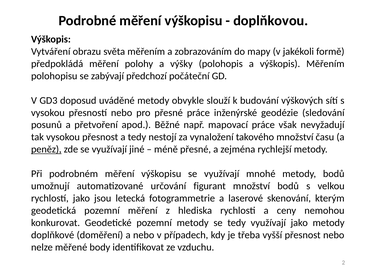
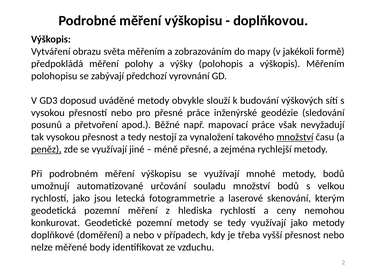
počáteční: počáteční -> vyrovnání (189, 76)
množství underline: none -> present (295, 137)
figurant: figurant -> souladu (210, 186)
